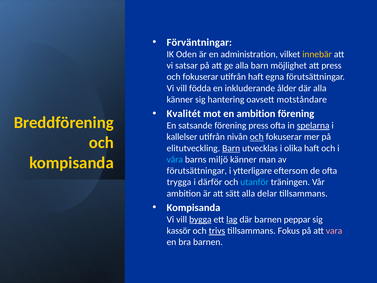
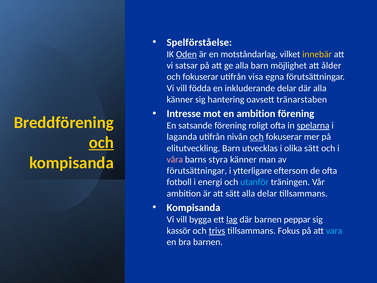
Förväntningar: Förväntningar -> Spelförståelse (199, 42)
Oden underline: none -> present (186, 54)
administration: administration -> motståndarlag (249, 54)
att press: press -> ålder (331, 66)
utifrån haft: haft -> visa (256, 77)
inkluderande ålder: ålder -> delar (287, 88)
motståndare: motståndare -> tränarstaben (302, 99)
Kvalitét: Kvalitét -> Intresse (184, 114)
förening press: press -> roligt (258, 125)
kallelser: kallelser -> laganda (182, 137)
och underline: none -> present (101, 143)
Barn underline: present -> none (231, 148)
olika haft: haft -> sätt (312, 148)
våra colour: light blue -> pink (175, 159)
miljö: miljö -> styra (218, 159)
trygga: trygga -> fotboll (179, 182)
därför: därför -> energi (210, 182)
bygga underline: present -> none (200, 219)
vara colour: pink -> light blue (334, 231)
